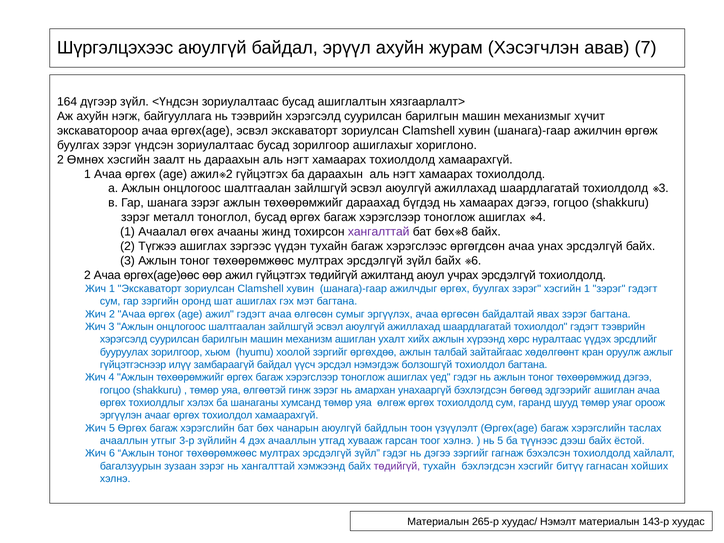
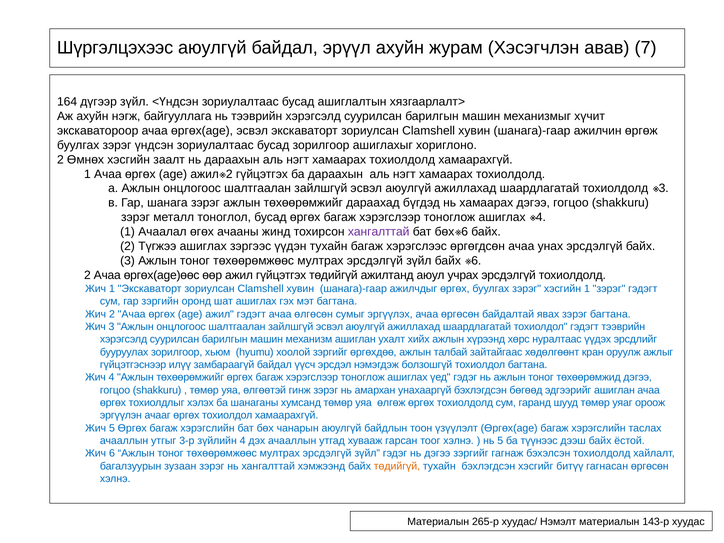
бөх 8: 8 -> 6 (465, 232)
төдийгүй colour: purple -> orange (397, 466)
гагнасан хойших: хойших -> өргөсөн (650, 466)
